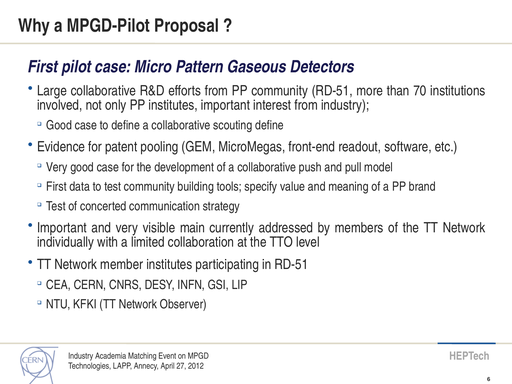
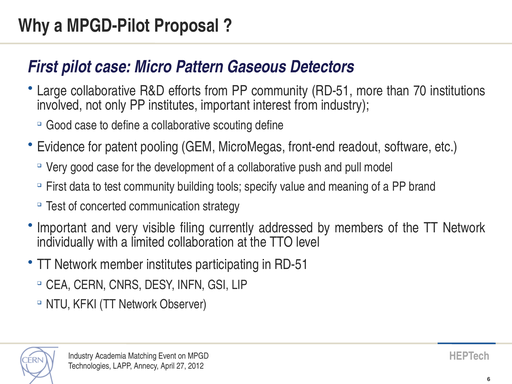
main: main -> filing (192, 228)
